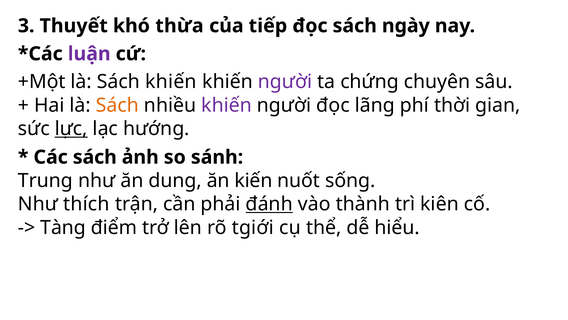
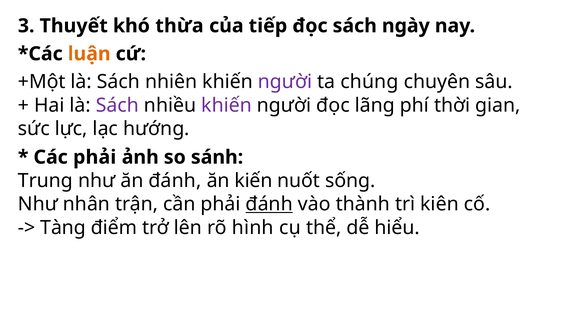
luận colour: purple -> orange (89, 54)
Sách khiến: khiến -> nhiên (171, 82)
chứng: chứng -> chúng (369, 82)
Sách colour: orange -> purple (117, 105)
lực underline: present -> none (71, 129)
Các sách: sách -> phải (95, 157)
ăn dung: dung -> đánh (175, 180)
thích: thích -> nhân (86, 204)
tgiới: tgiới -> hình (253, 227)
